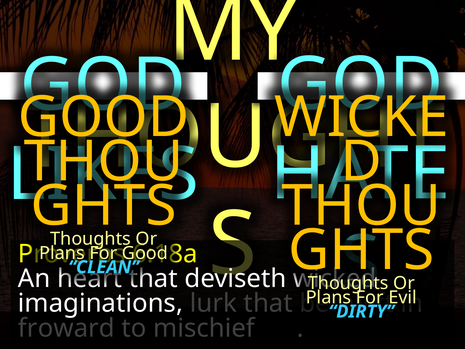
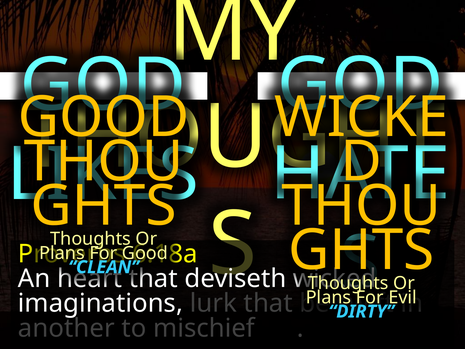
froward: froward -> another (66, 328)
